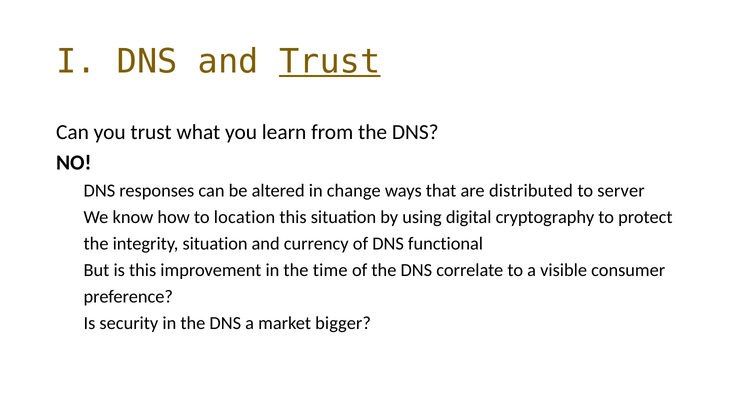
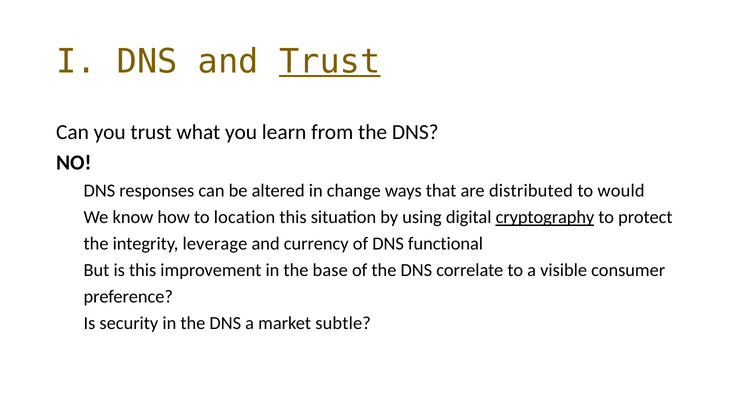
server: server -> would (621, 191)
cryptography underline: none -> present (545, 218)
integrity situation: situation -> leverage (215, 244)
time: time -> base (330, 270)
bigger: bigger -> subtle (343, 323)
